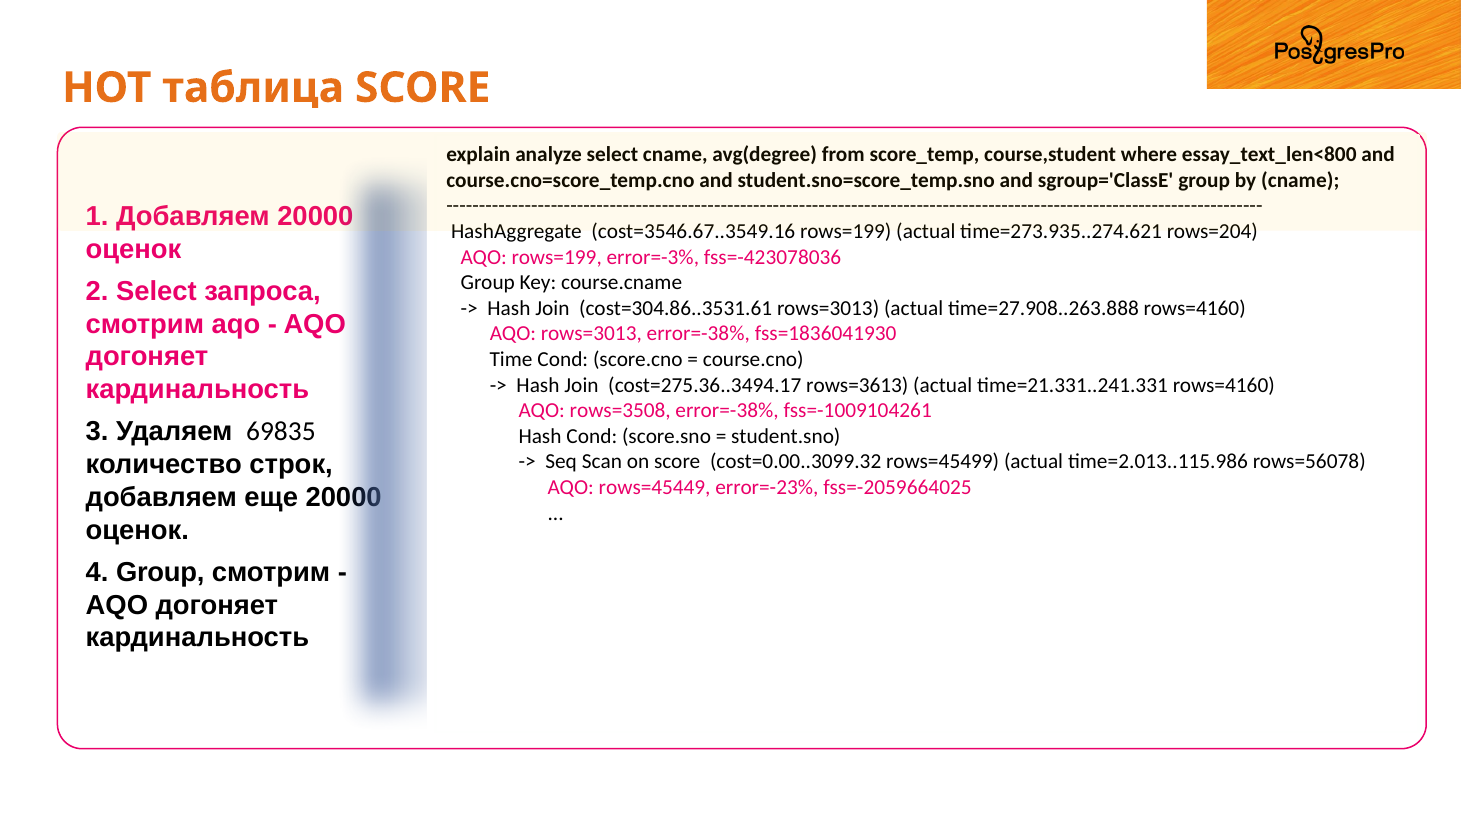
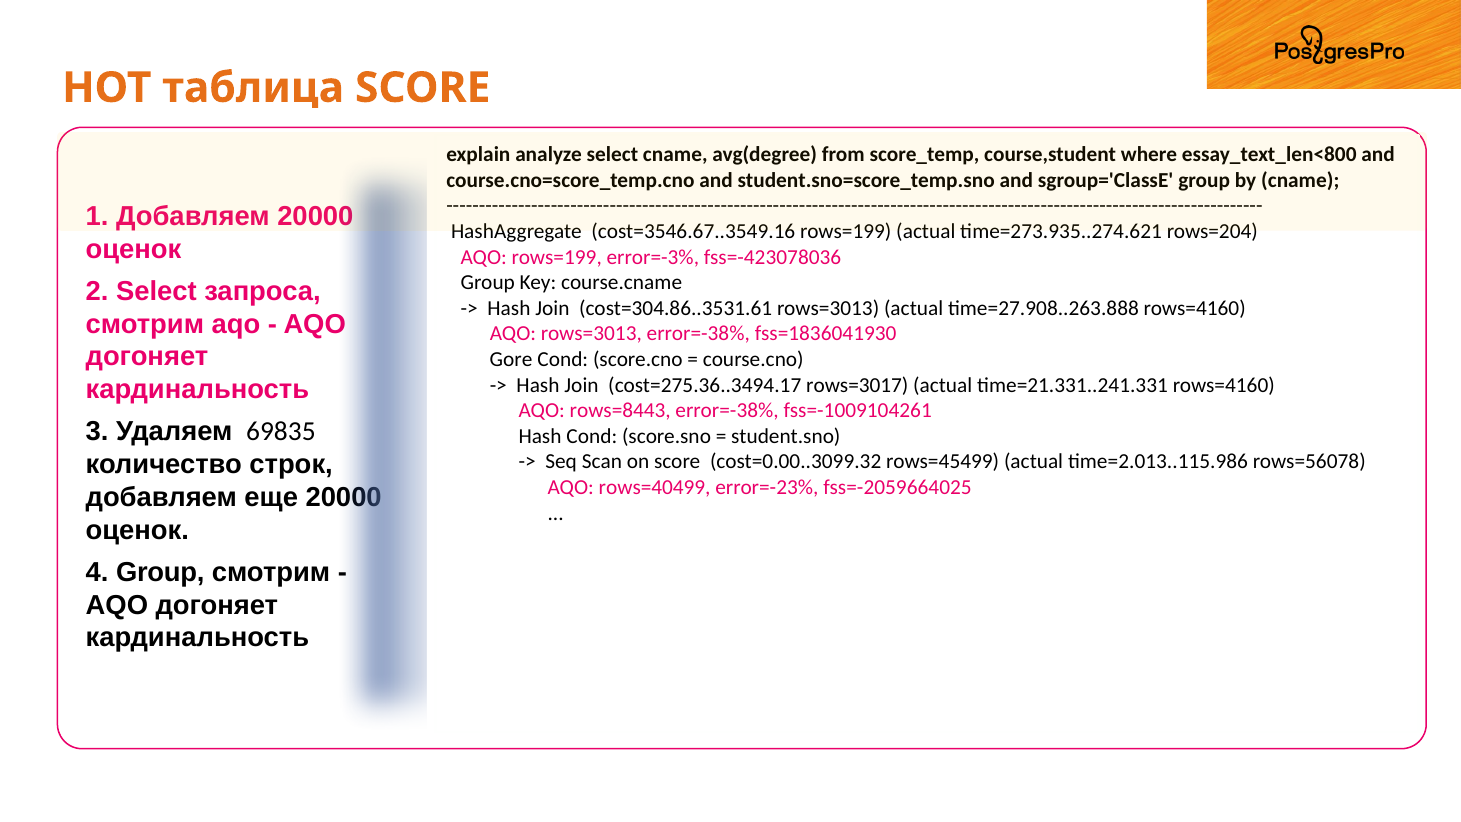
Time: Time -> Gore (511, 359)
rows=3613: rows=3613 -> rows=3017 (857, 385)
rows=3508: rows=3508 -> rows=8443 (620, 411)
rows=45449: rows=45449 -> rows=40499 (655, 487)
